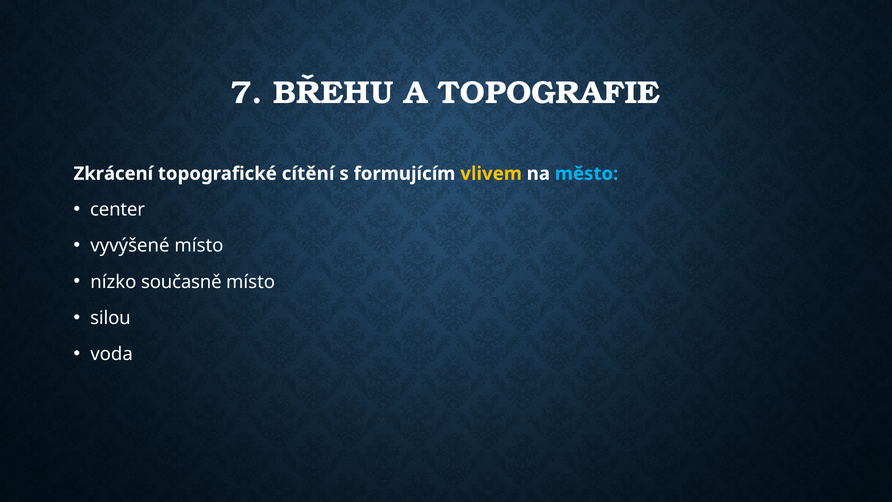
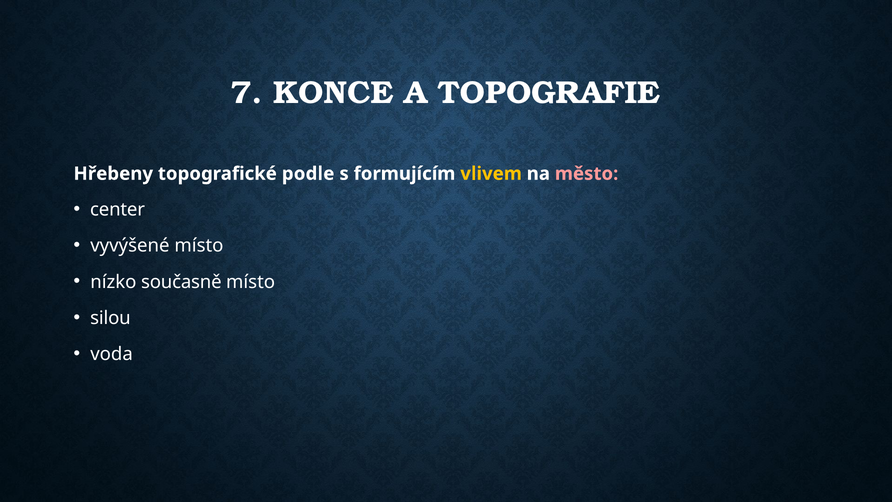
BŘEHU: BŘEHU -> KONCE (333, 93)
Zkrácení: Zkrácení -> Hřebeny (113, 174)
cítění: cítění -> podle (308, 174)
město colour: light blue -> pink (587, 174)
